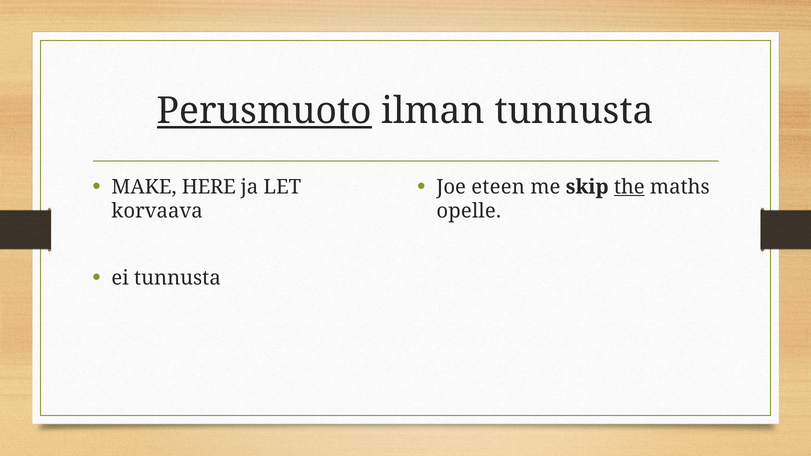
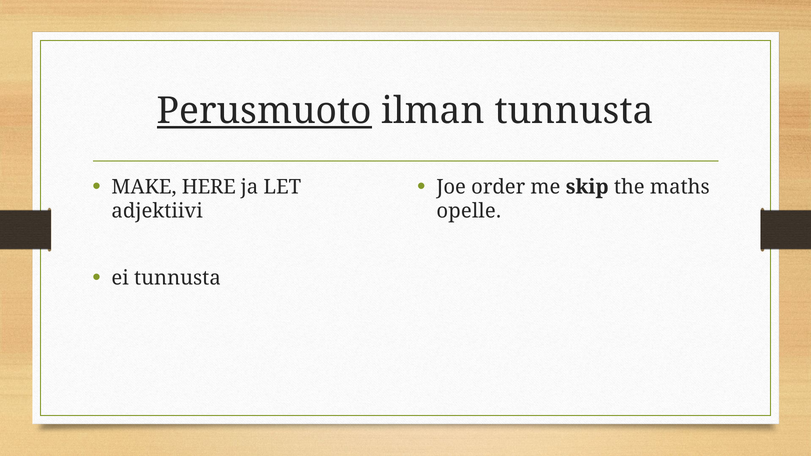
eteen: eteen -> order (498, 187)
the underline: present -> none (629, 187)
korvaava: korvaava -> adjektiivi (157, 211)
